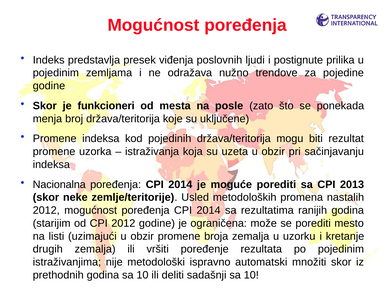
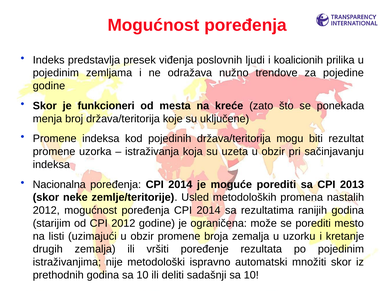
postignute: postignute -> koalicionih (298, 60)
posle: posle -> kreće (229, 106)
